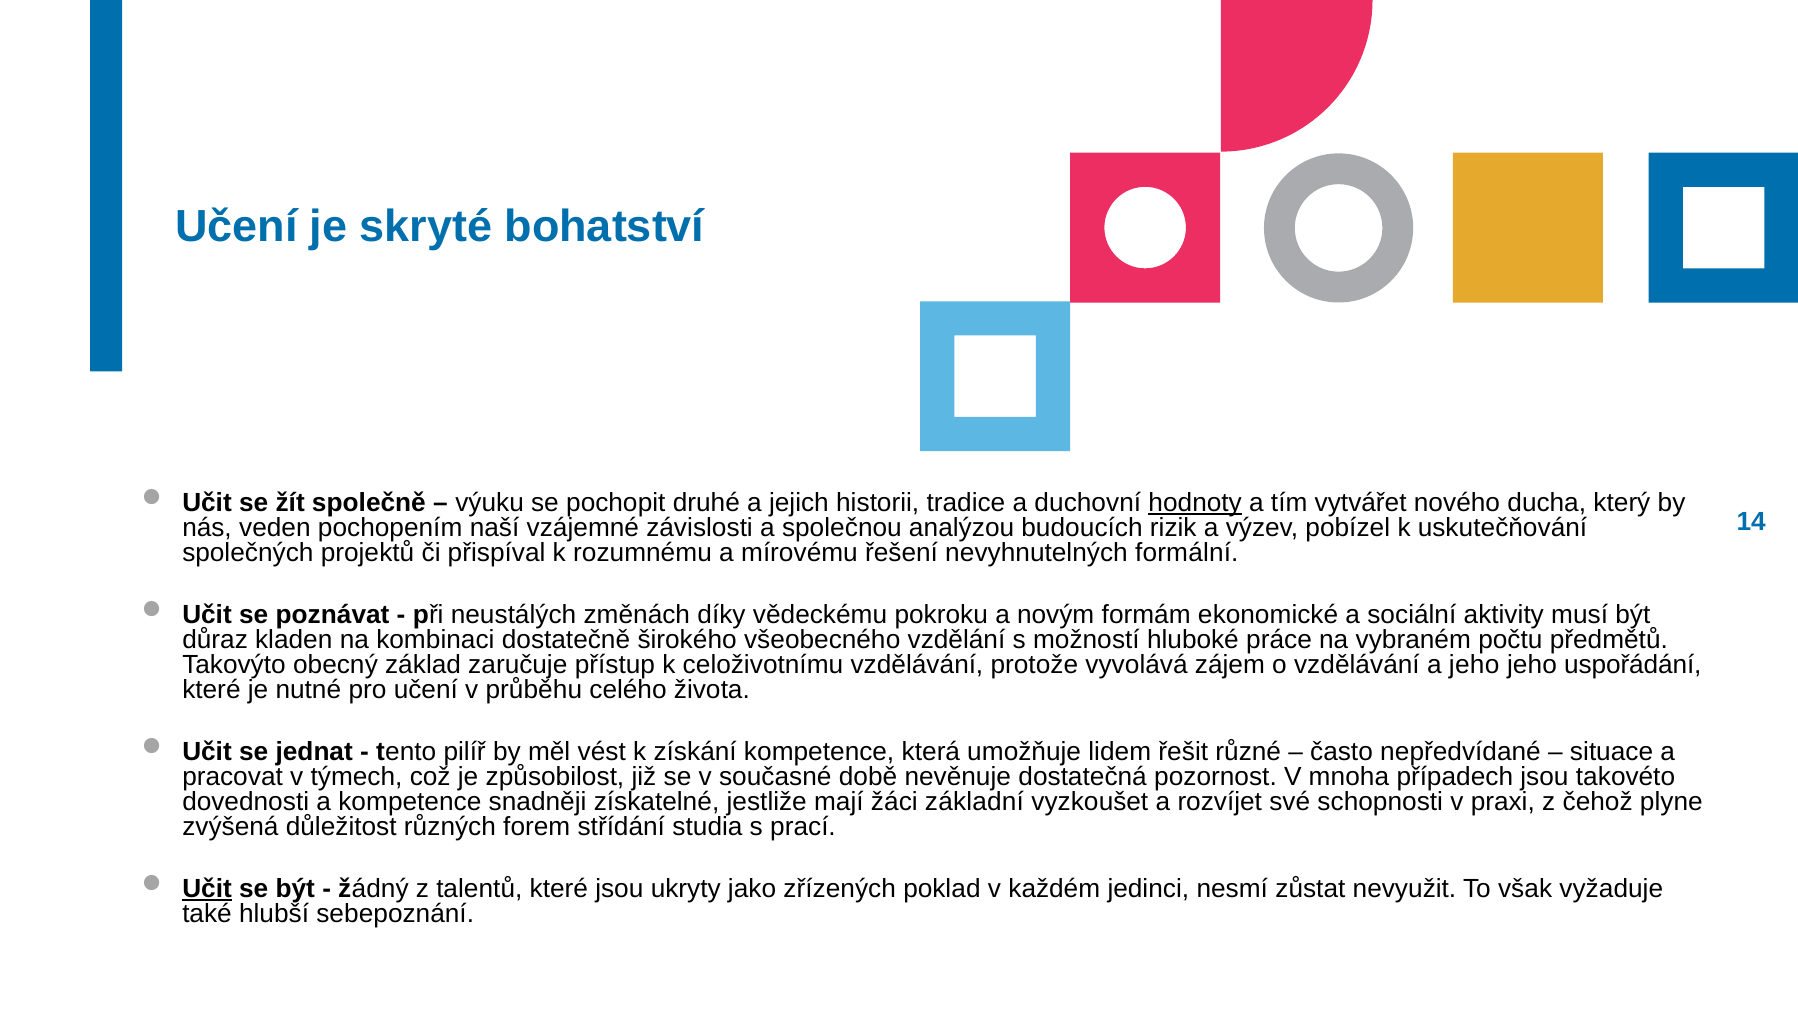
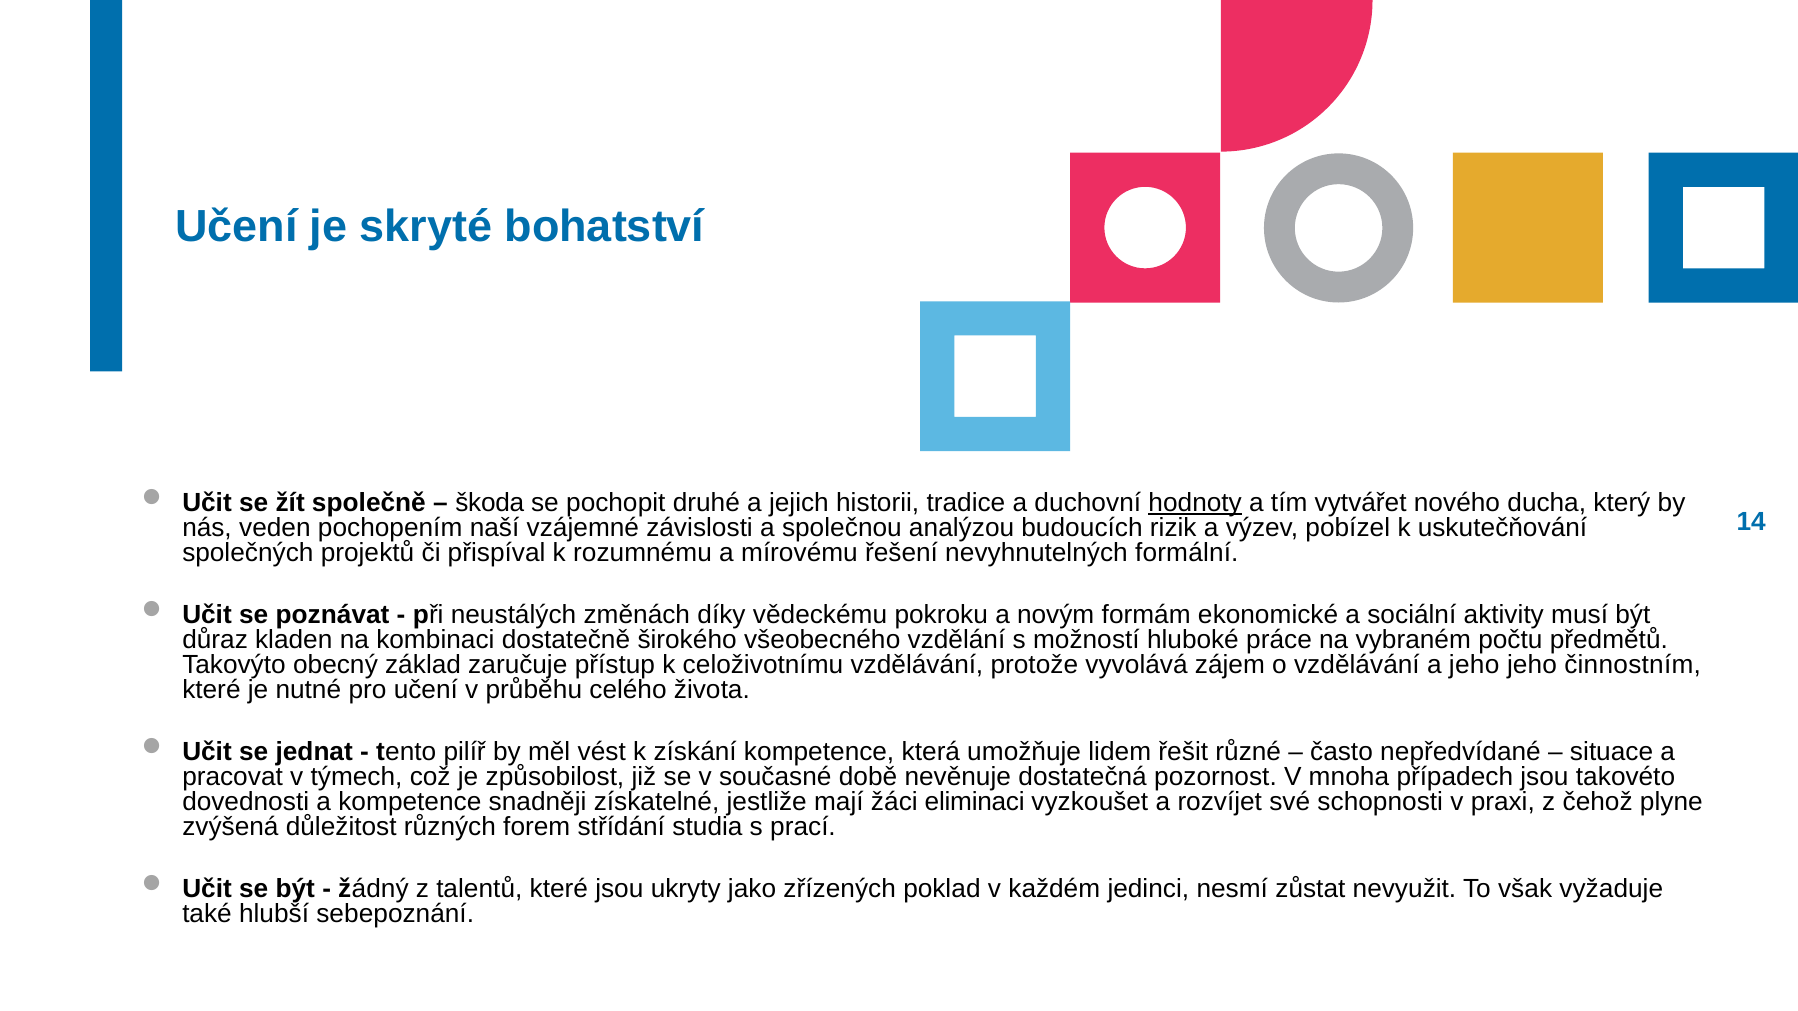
výuku: výuku -> škoda (490, 503)
uspořádání: uspořádání -> činnostním (1633, 665)
základní: základní -> eliminaci (975, 802)
Učit underline: present -> none (207, 889)
